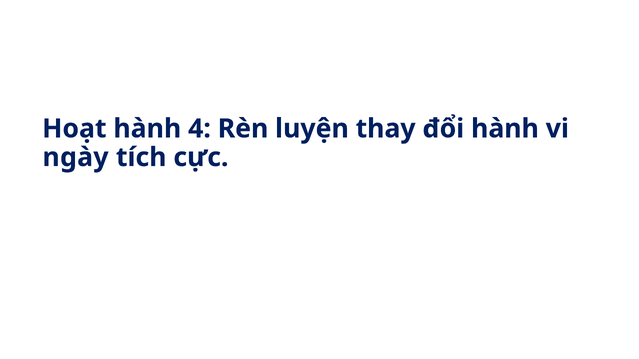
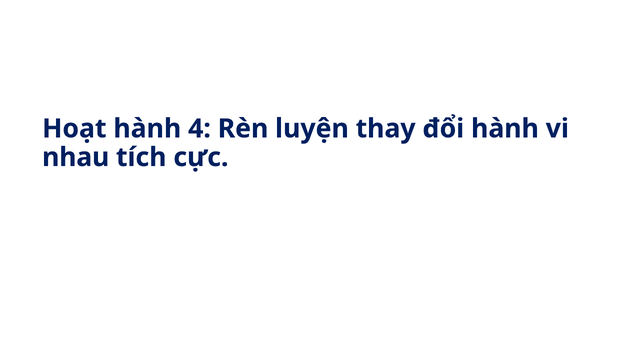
ngày: ngày -> nhau (76, 157)
